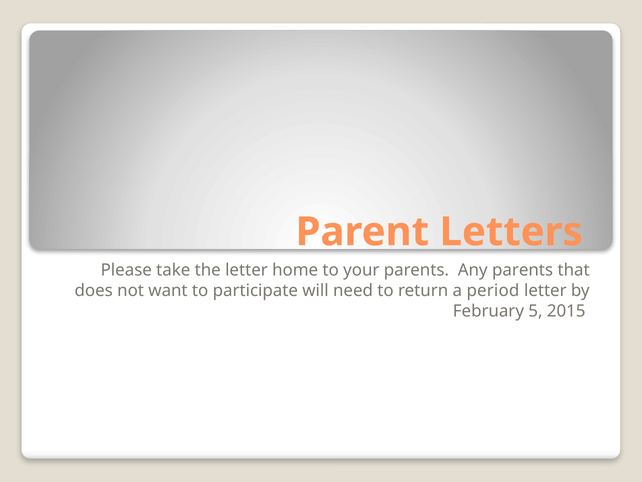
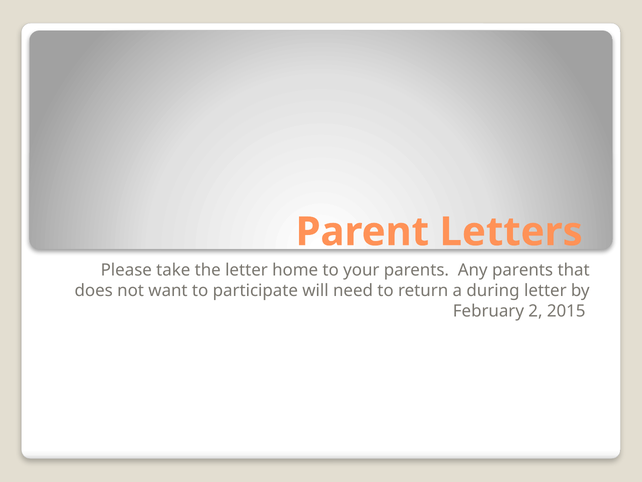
period: period -> during (493, 290)
5: 5 -> 2 (535, 311)
